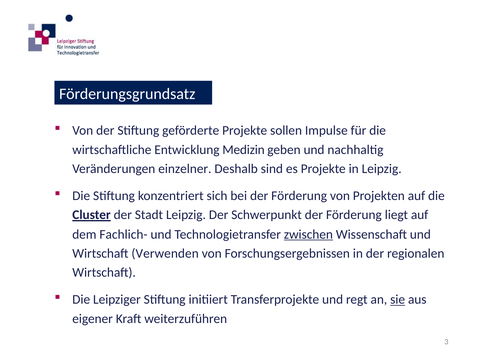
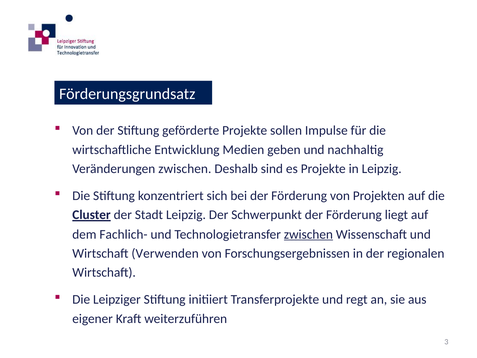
Medizin: Medizin -> Medien (243, 150)
Veränderungen einzelner: einzelner -> zwischen (185, 169)
sie underline: present -> none (398, 299)
